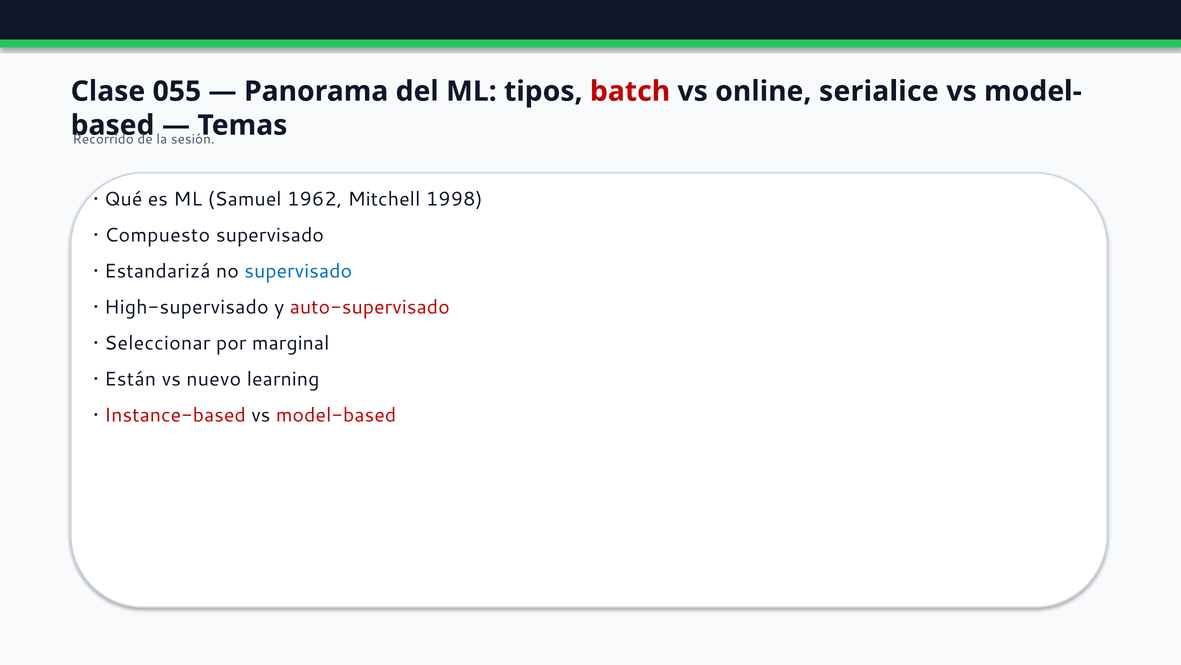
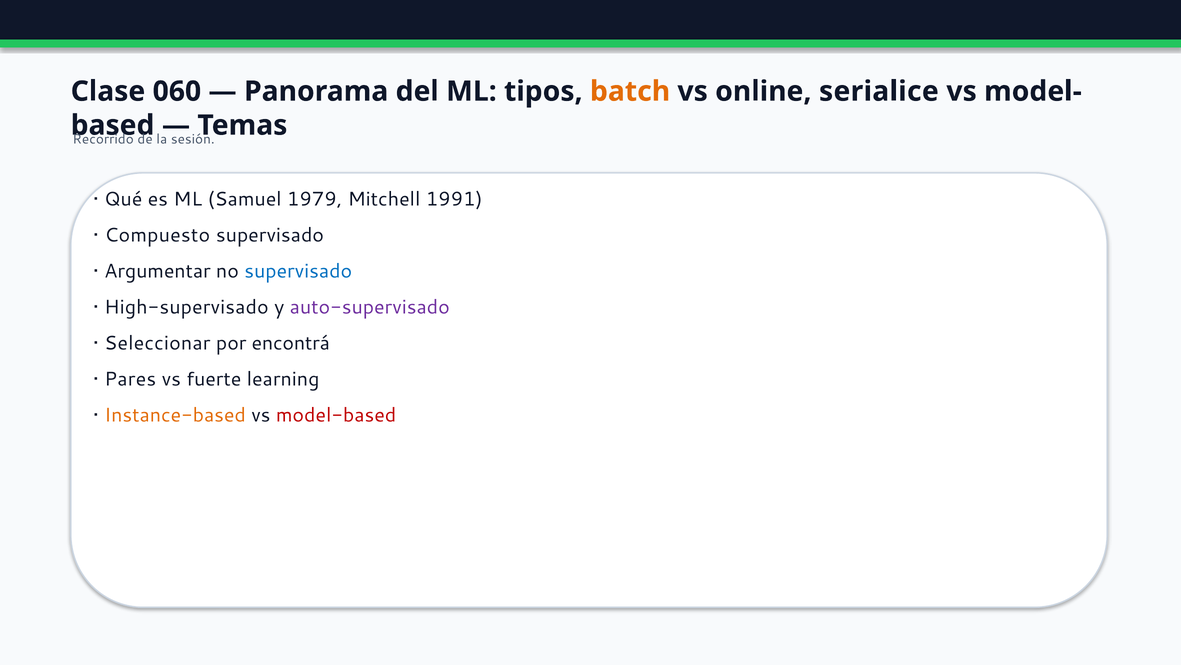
055: 055 -> 060 (177, 91)
batch colour: red -> orange (630, 91)
1962: 1962 -> 1979 (315, 199)
1998: 1998 -> 1991 (454, 199)
Estandarizá: Estandarizá -> Argumentar (157, 271)
auto-supervisado colour: red -> purple (370, 307)
marginal: marginal -> encontrá (291, 343)
Están: Están -> Pares (130, 379)
nuevo: nuevo -> fuerte (214, 379)
Instance-based colour: red -> orange (175, 415)
